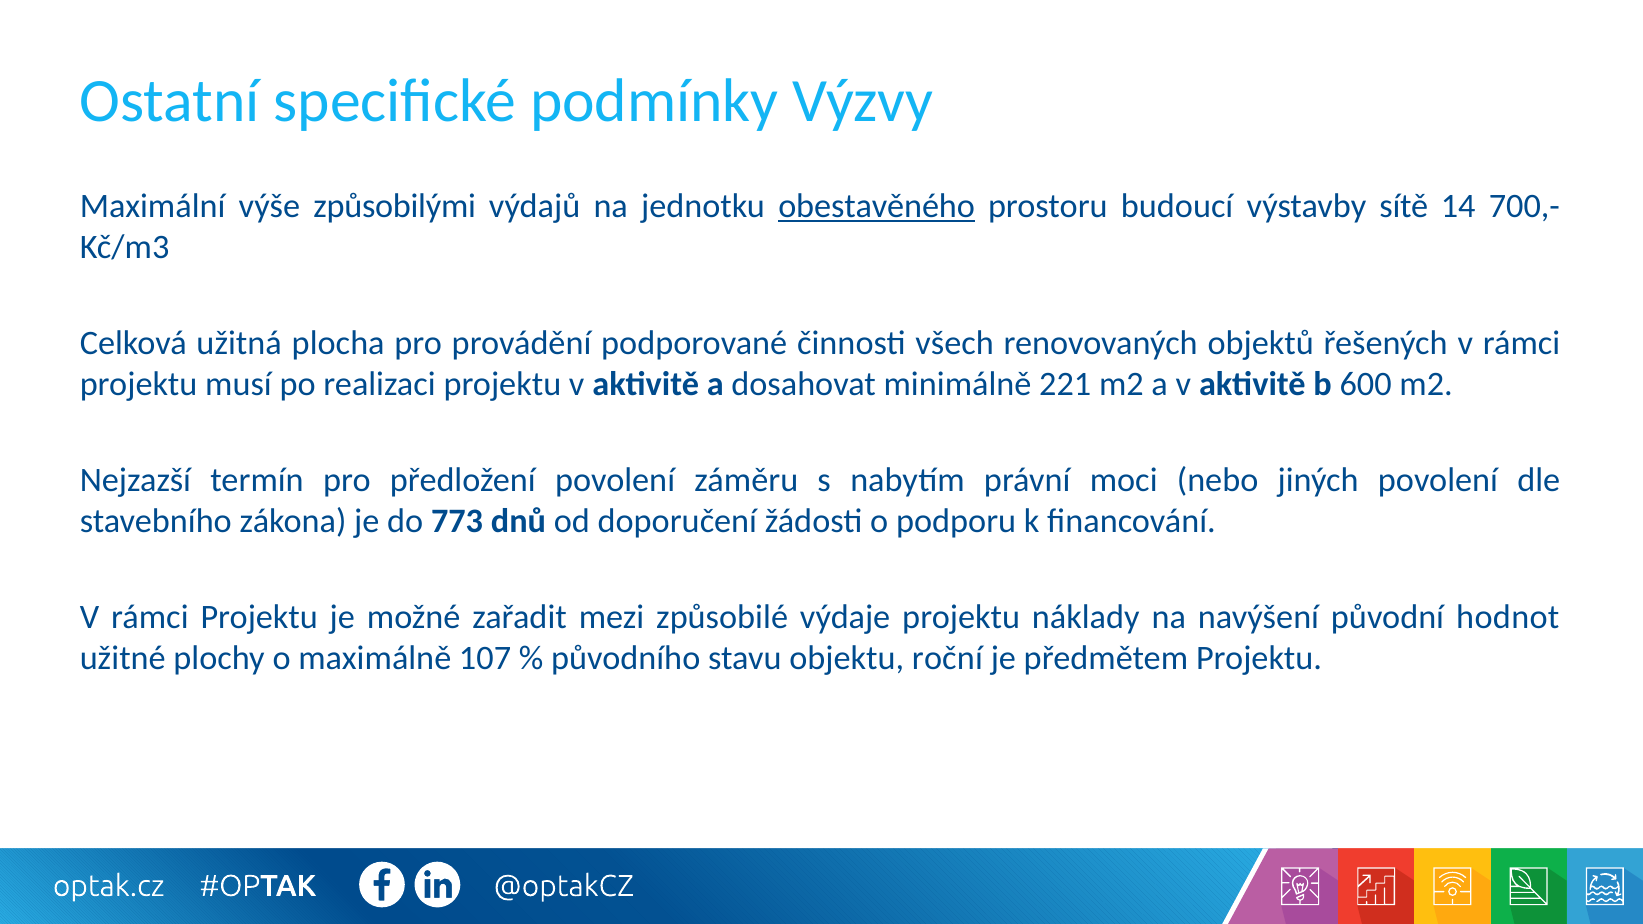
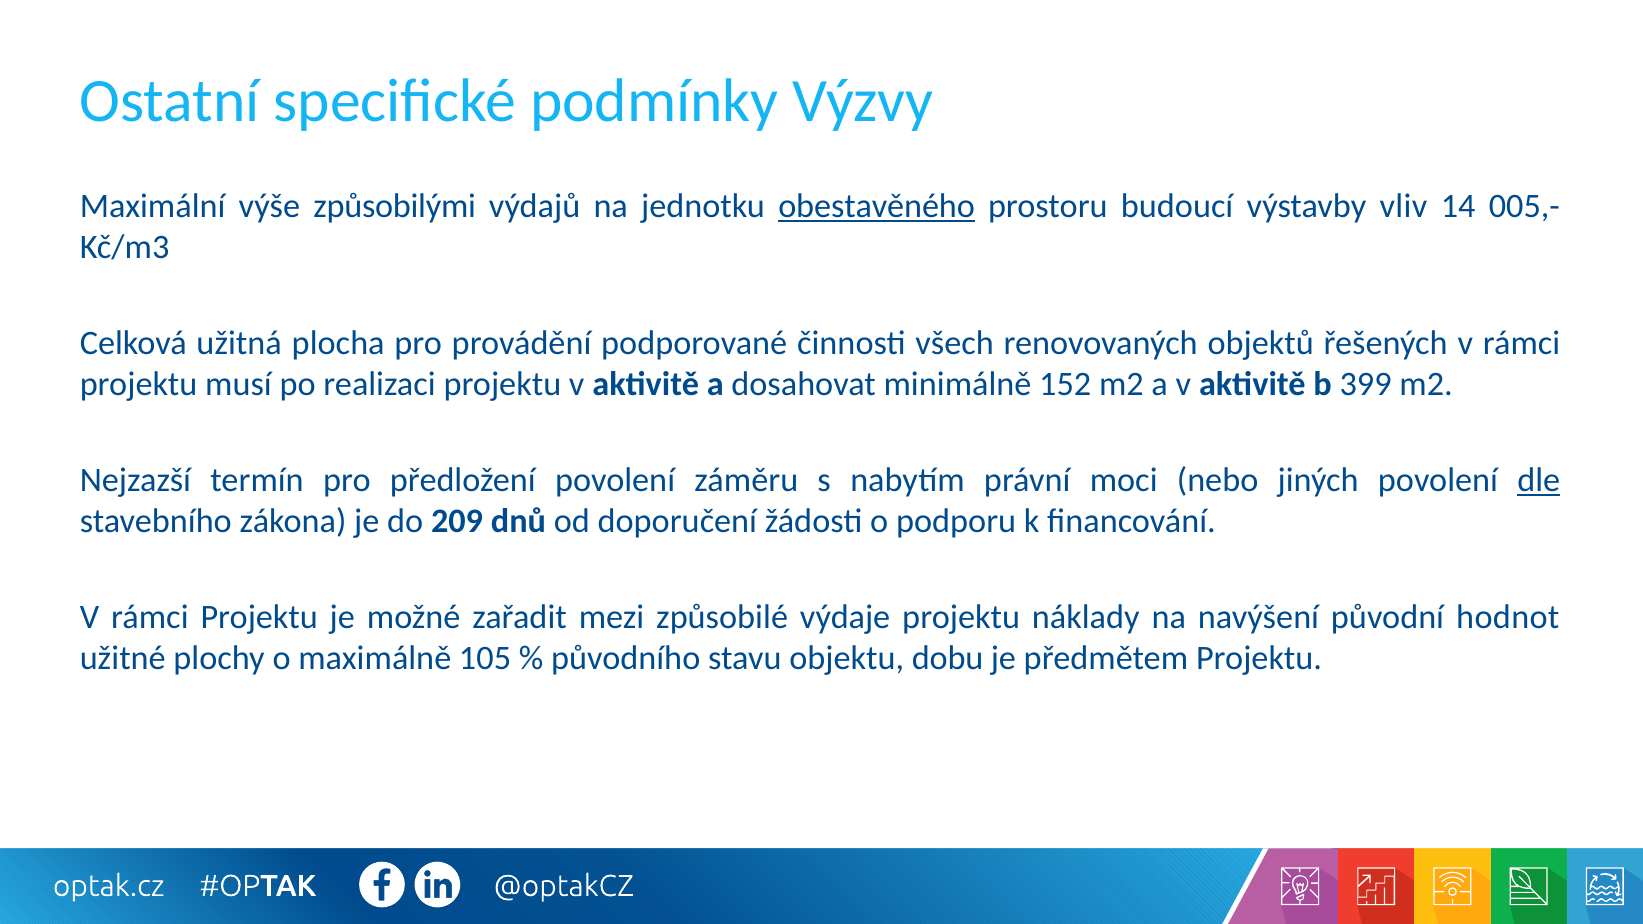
sítě: sítě -> vliv (1403, 206)
700,-: 700,- -> 005,- (1524, 206)
221: 221 -> 152 (1065, 385)
600: 600 -> 399 (1366, 385)
dle underline: none -> present (1539, 480)
773: 773 -> 209 (457, 522)
107: 107 -> 105 (485, 659)
roční: roční -> dobu (948, 659)
